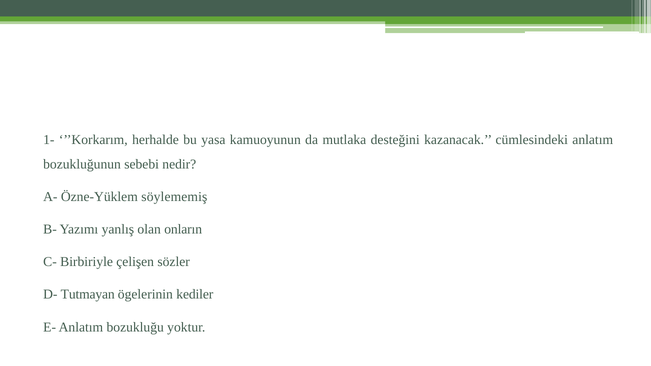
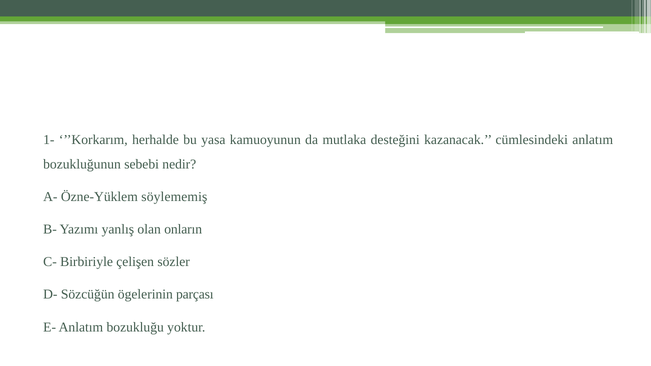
Tutmayan: Tutmayan -> Sözcüğün (88, 295)
kediler: kediler -> parçası (195, 295)
